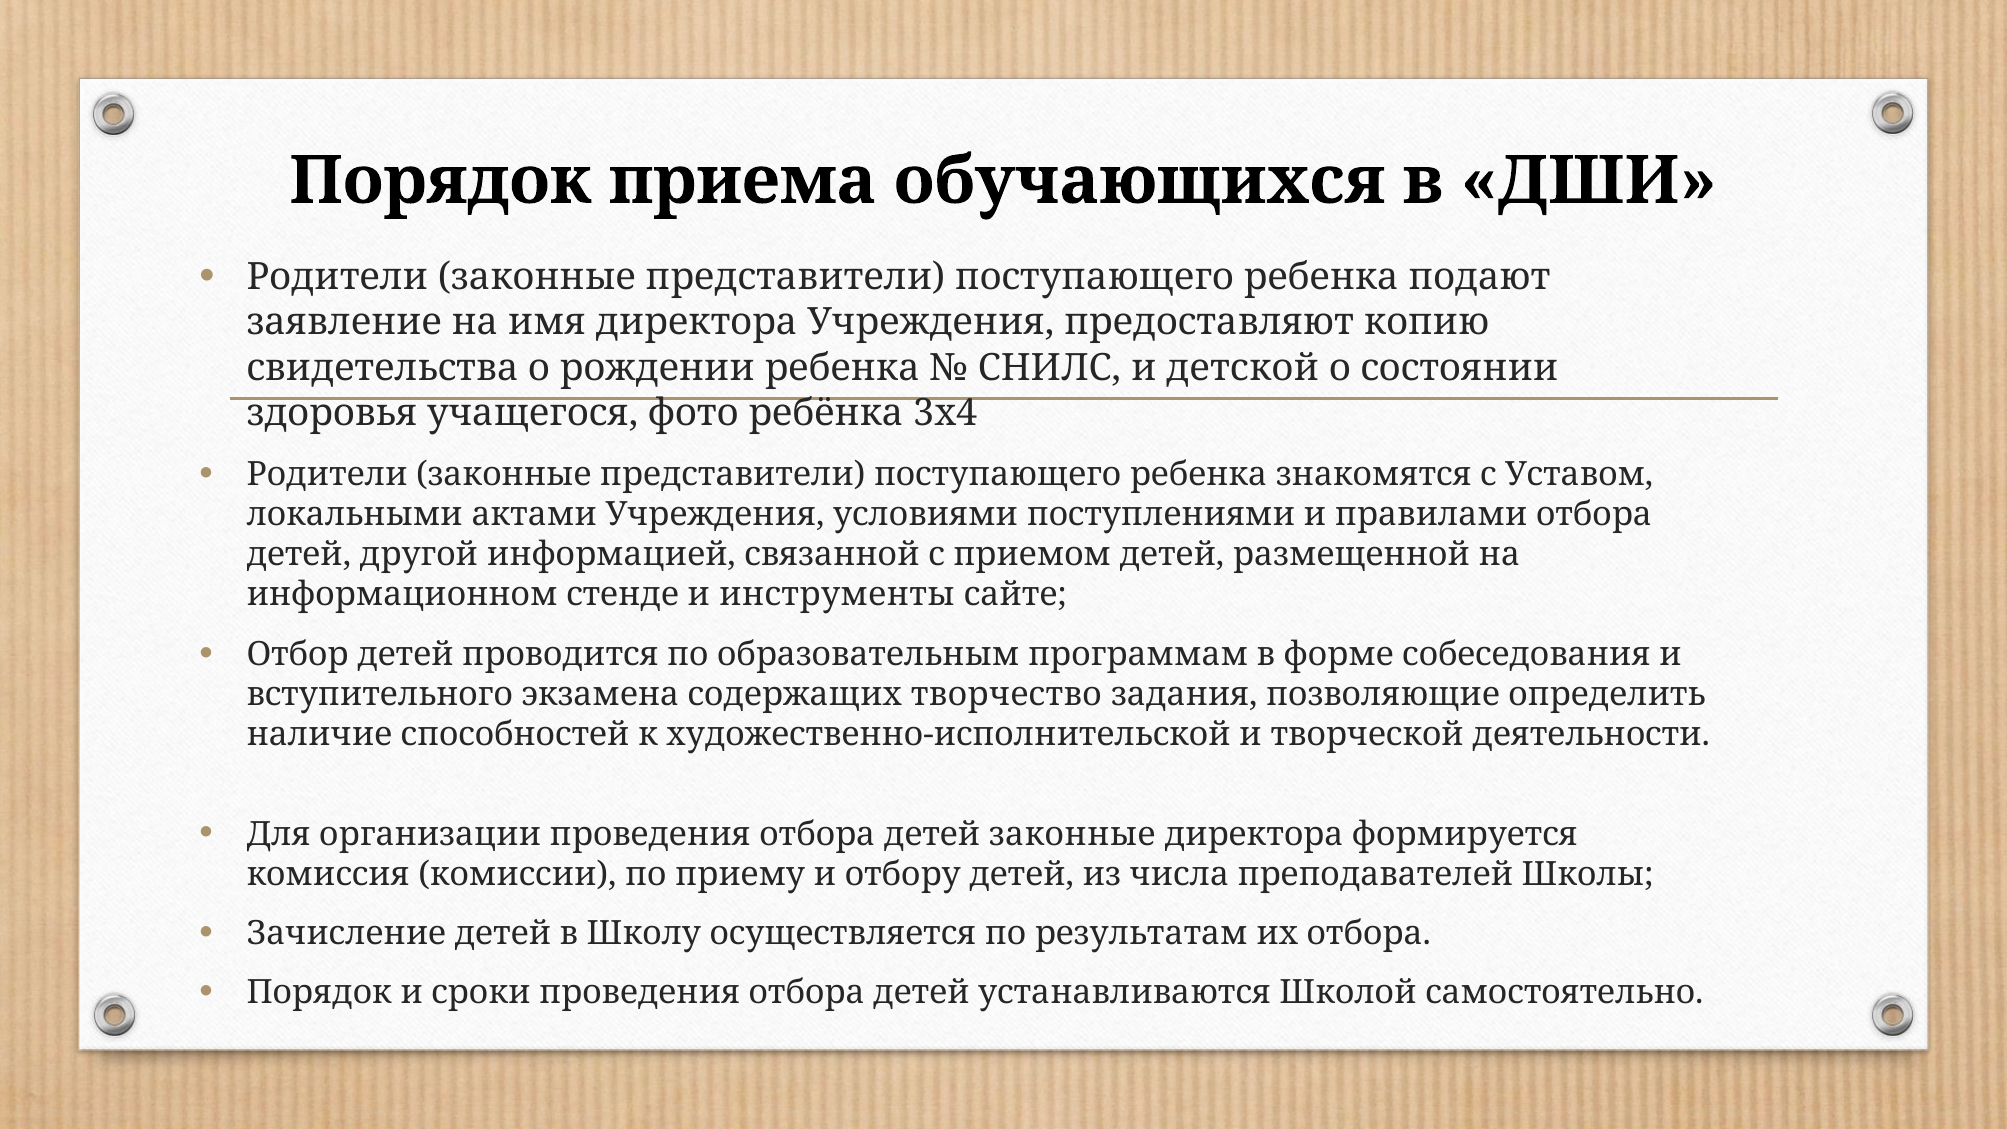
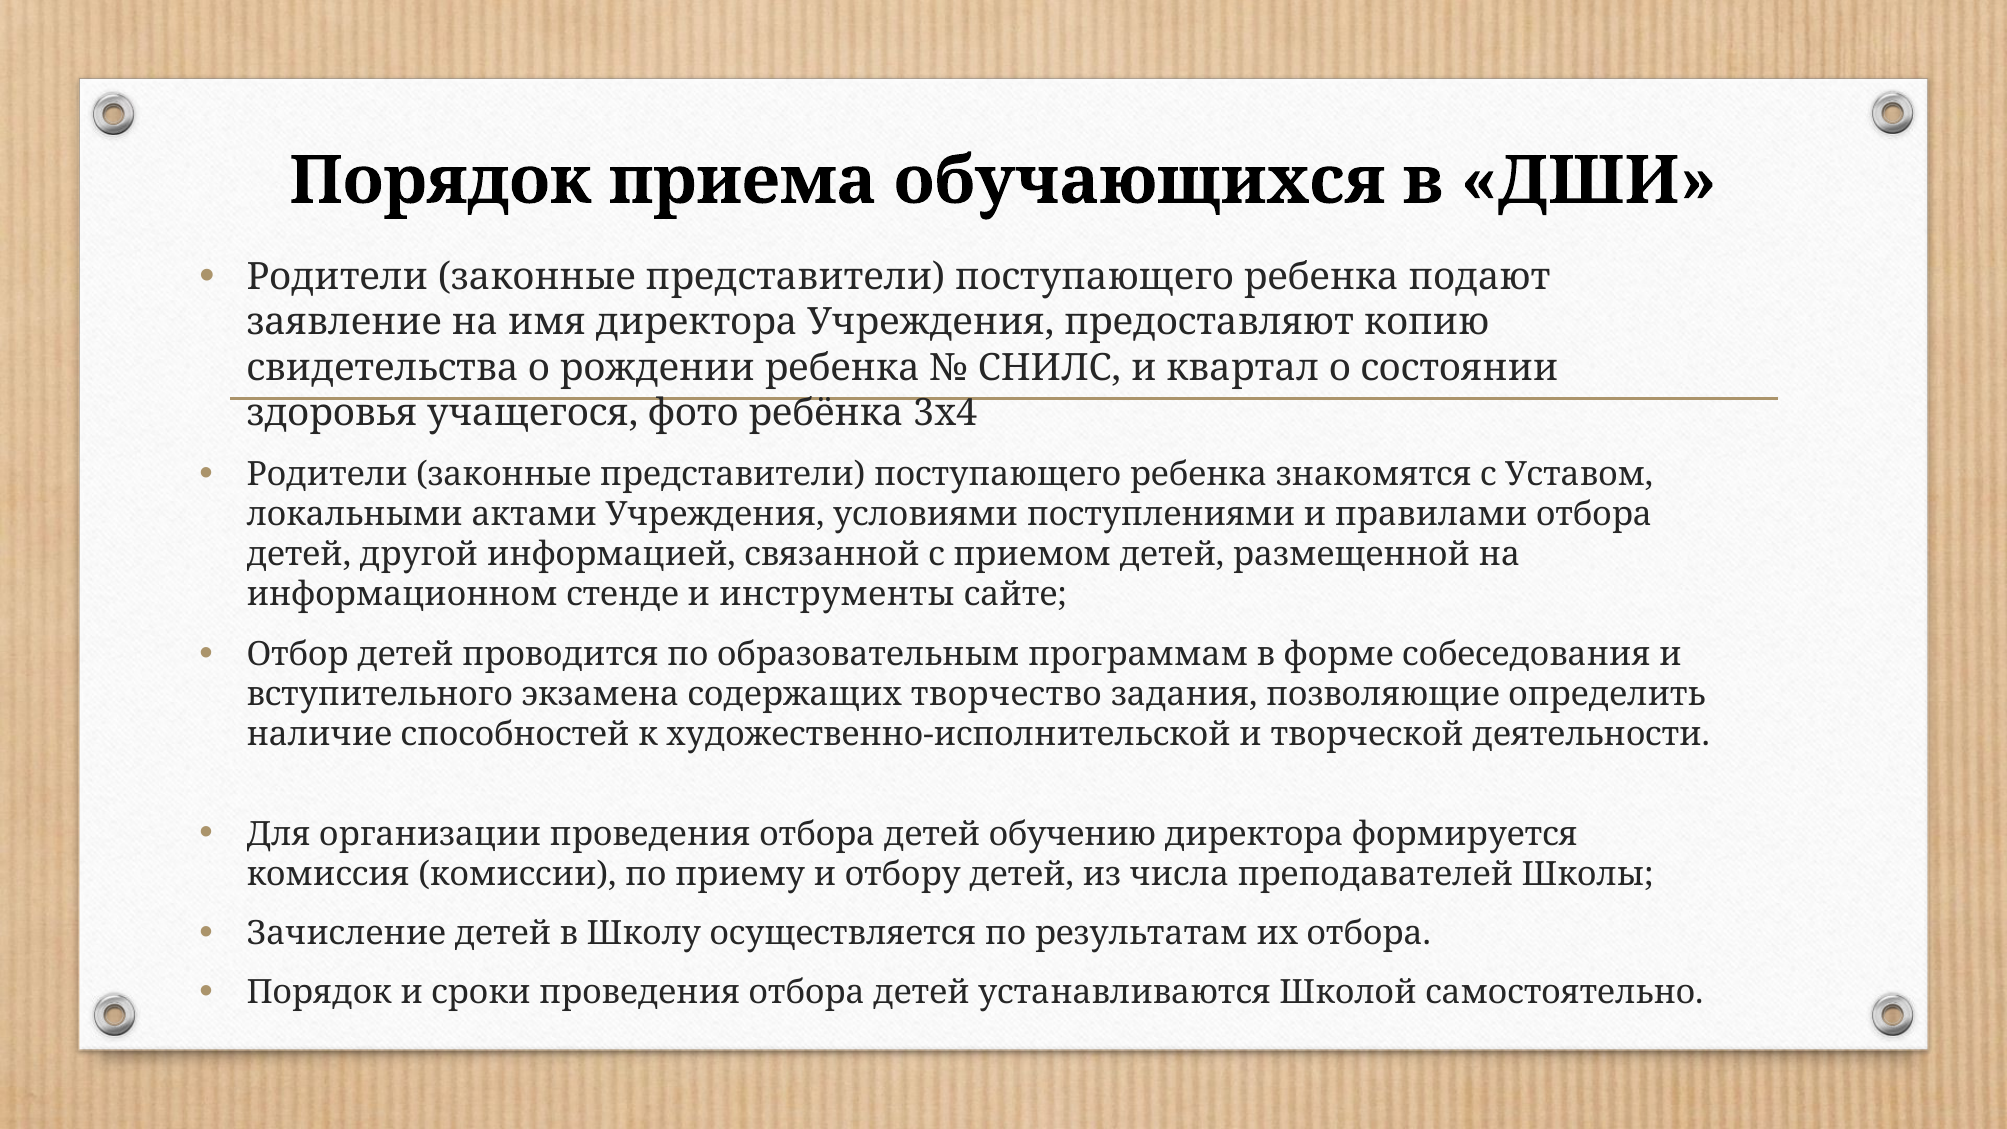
детской: детской -> квартал (1243, 368)
детей законные: законные -> обучению (1073, 834)
